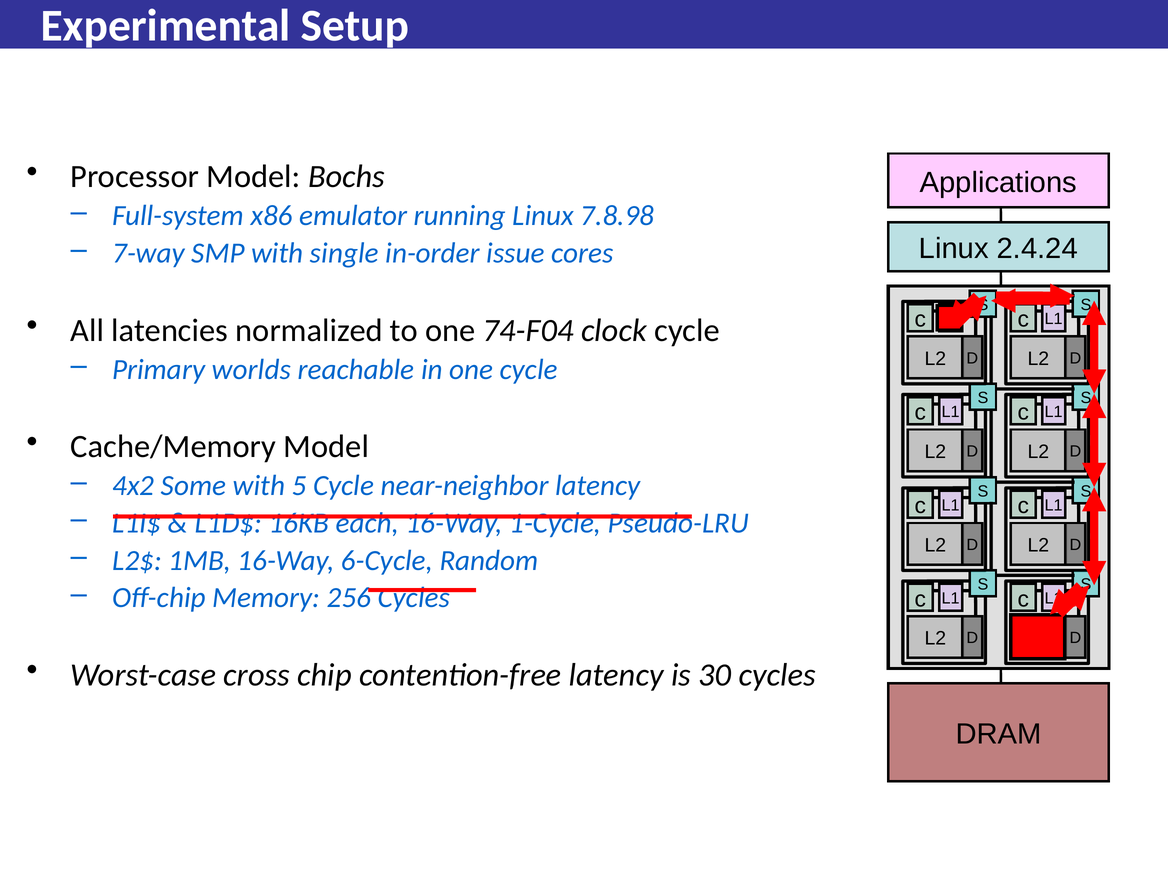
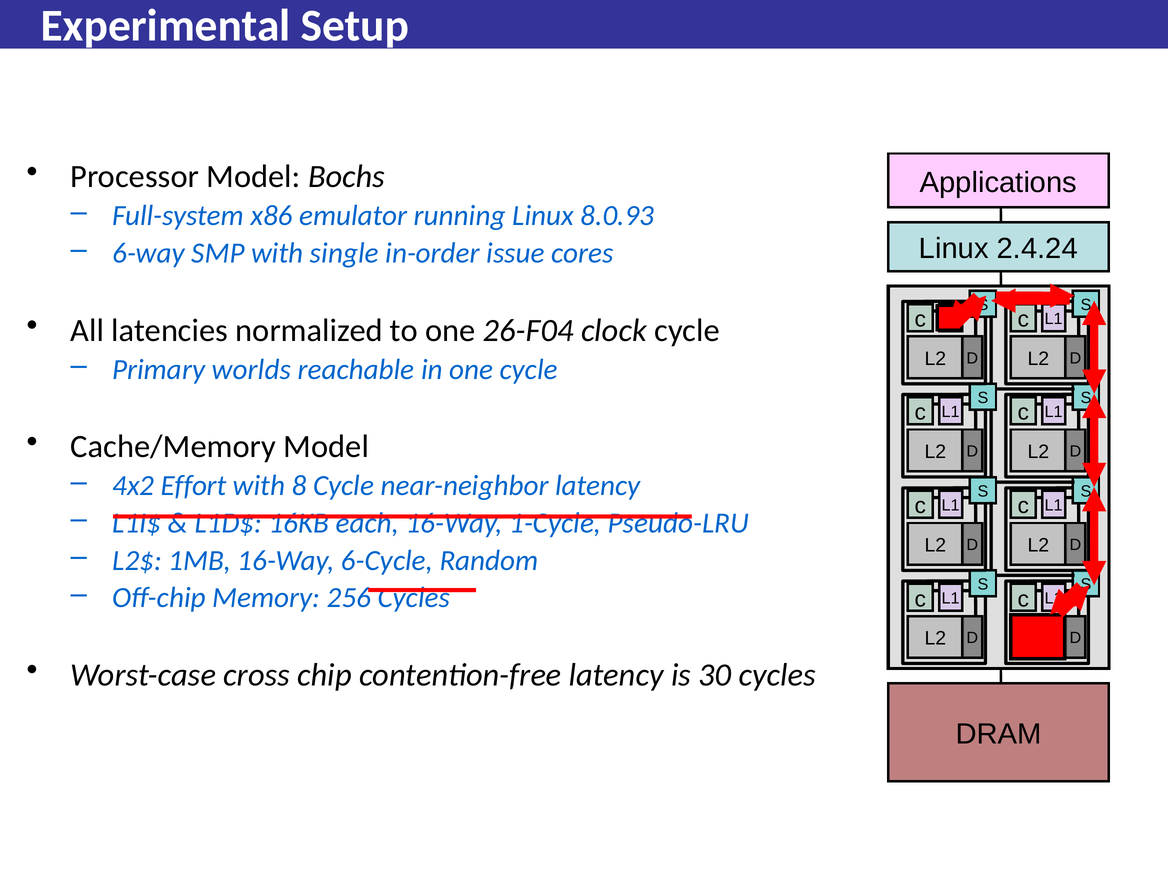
7.8.98: 7.8.98 -> 8.0.93 (617, 216)
7-way: 7-way -> 6-way (149, 253)
74-F04: 74-F04 -> 26-F04 (528, 330)
Some: Some -> Effort (194, 486)
5: 5 -> 8 (299, 486)
